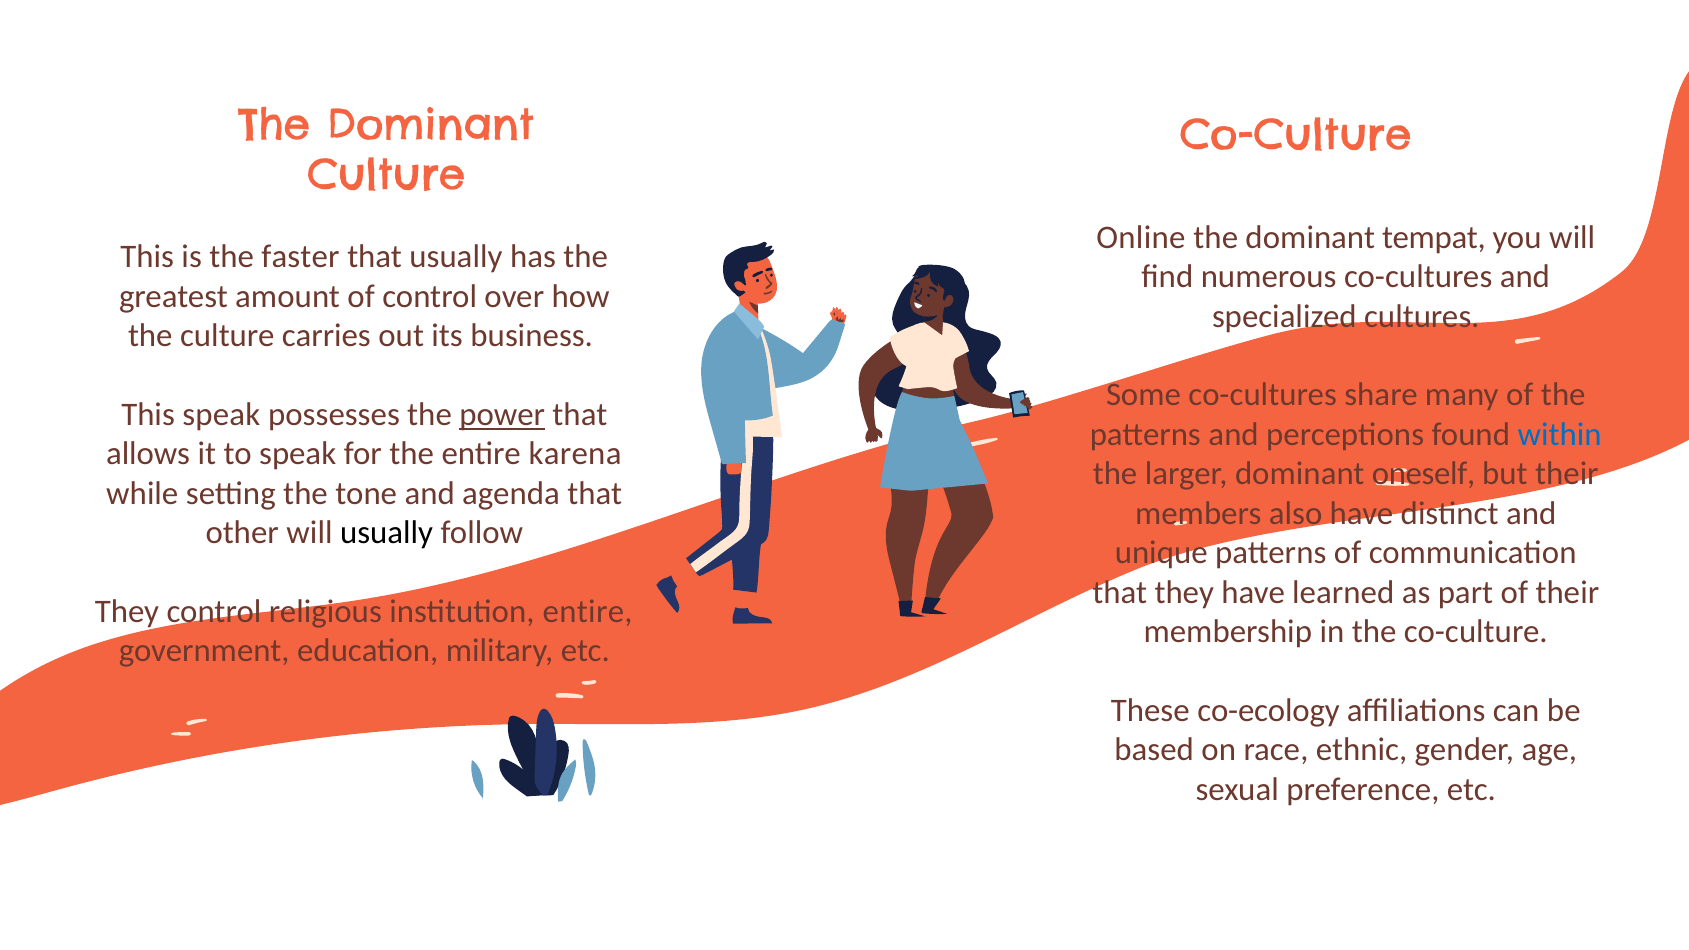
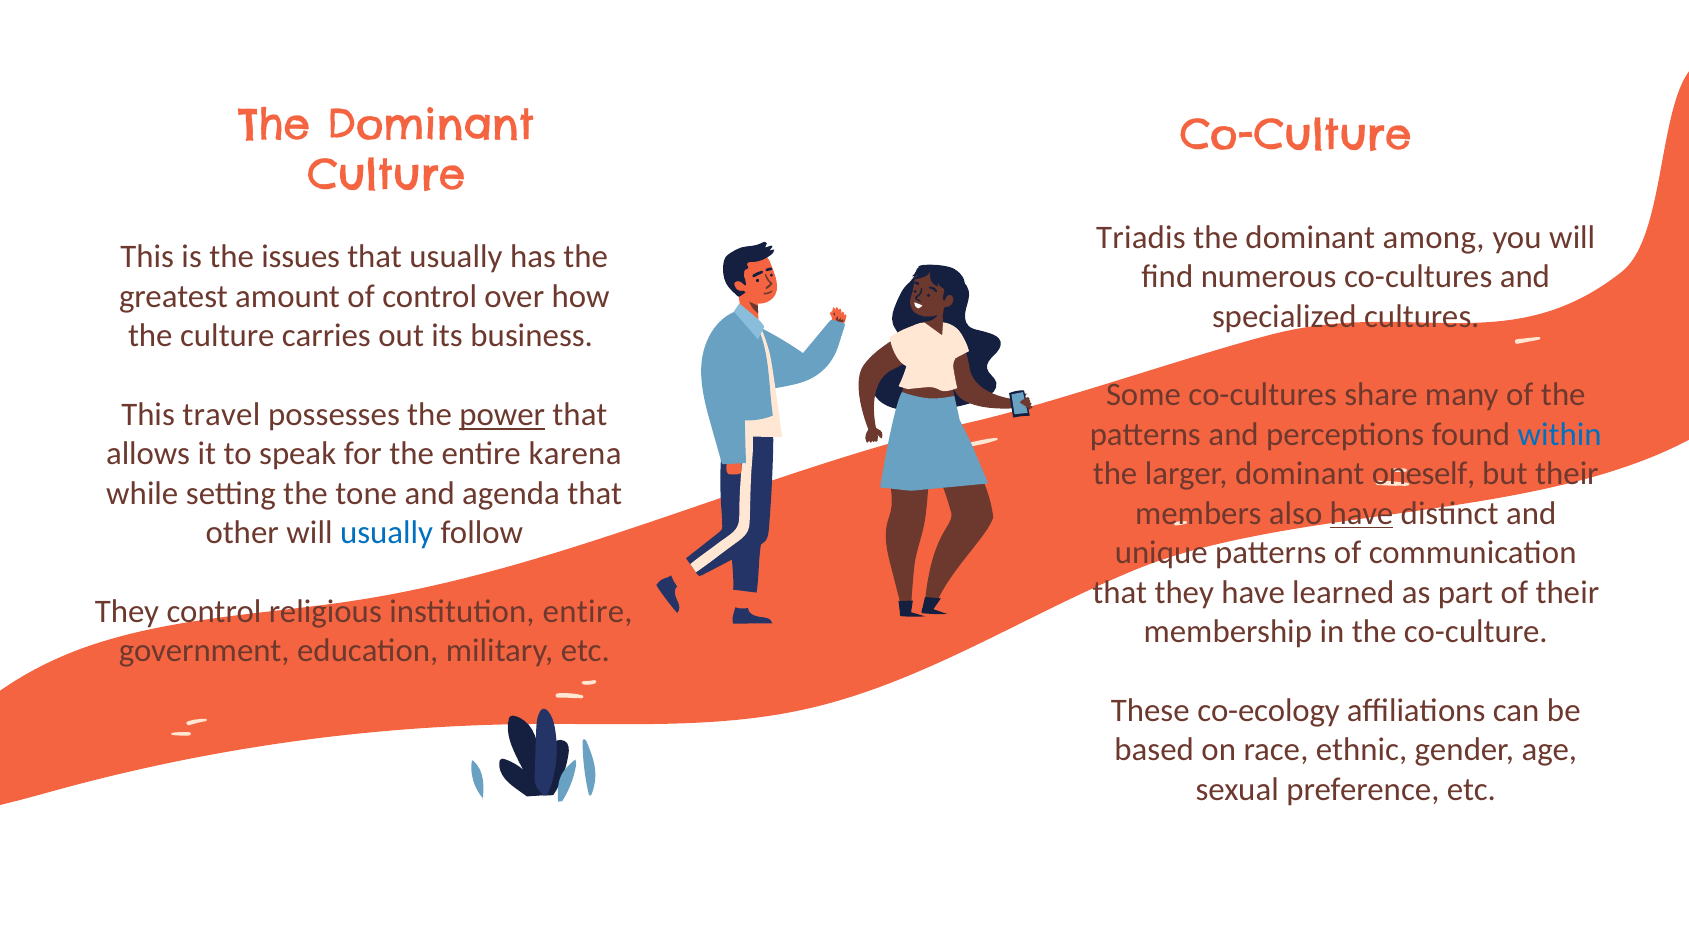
Online: Online -> Triadis (1141, 237)
tempat: tempat -> among (1434, 237)
faster: faster -> issues (301, 257)
This speak: speak -> travel (221, 415)
have underline: none -> present (1362, 513)
usually colour: black -> blue (387, 533)
